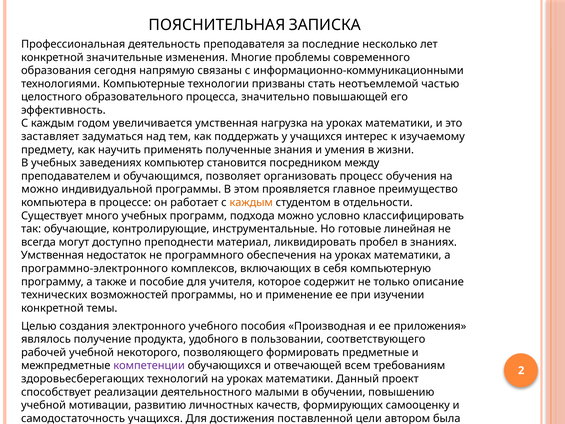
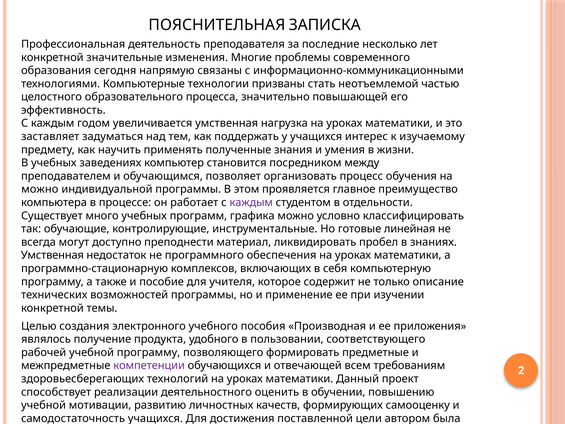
каждым colour: orange -> purple (251, 202)
подхода: подхода -> графика (252, 216)
программно-электронного: программно-электронного -> программно-стационарную (95, 268)
учебной некоторого: некоторого -> программу (149, 352)
малыми: малыми -> оценить (277, 392)
